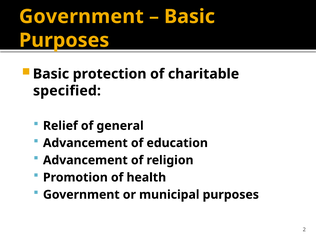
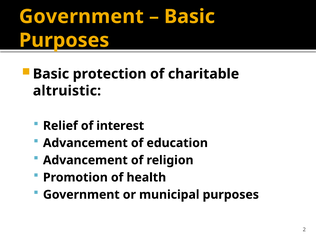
specified: specified -> altruistic (67, 91)
general: general -> interest (120, 126)
